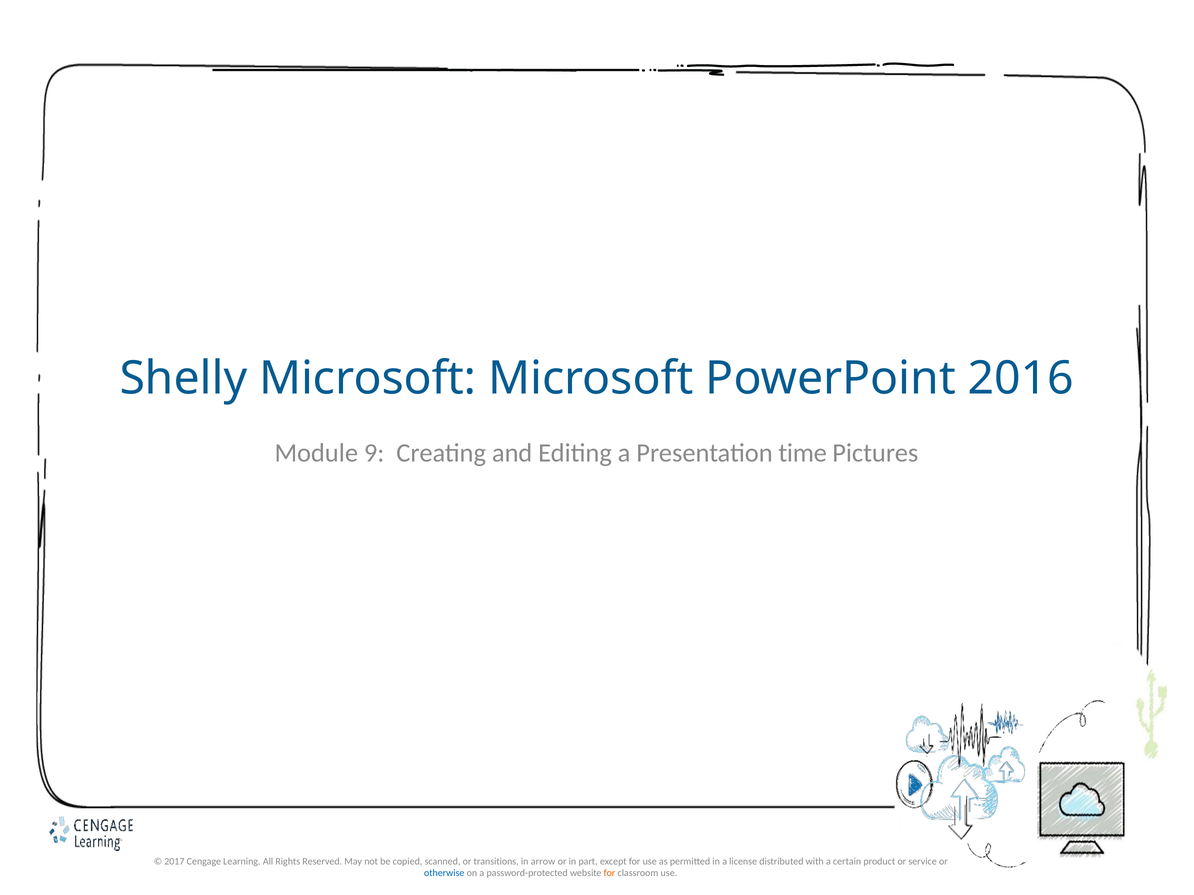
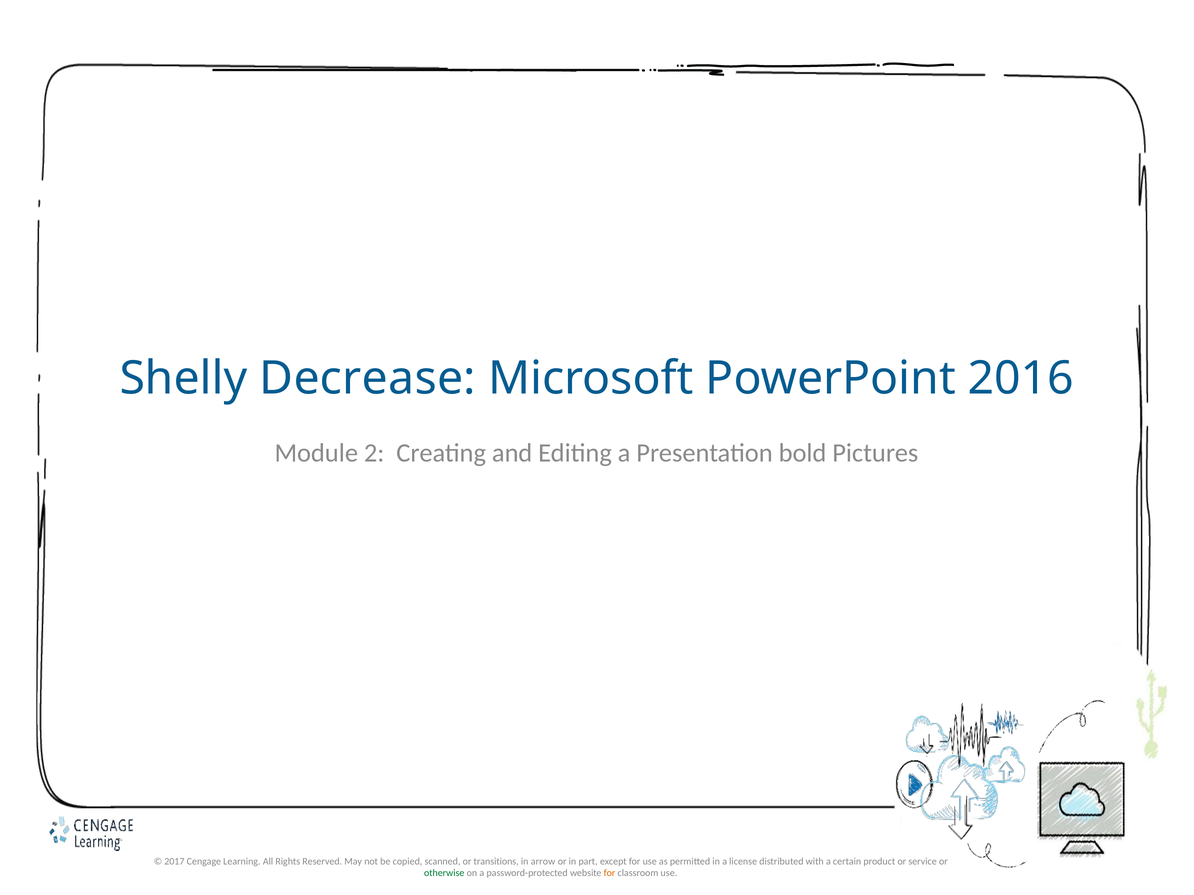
Shelly Microsoft: Microsoft -> Decrease (368, 379)
9: 9 -> 2 (374, 453)
time: time -> bold (803, 453)
otherwise colour: blue -> green (444, 874)
